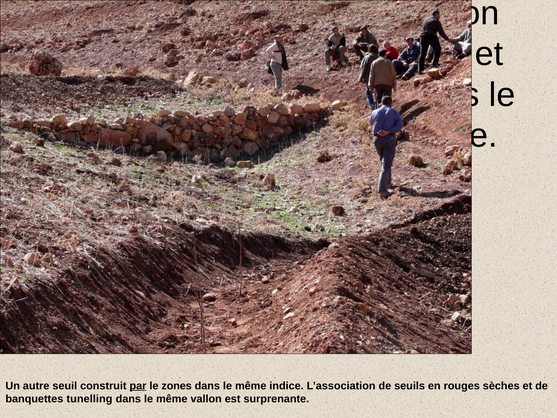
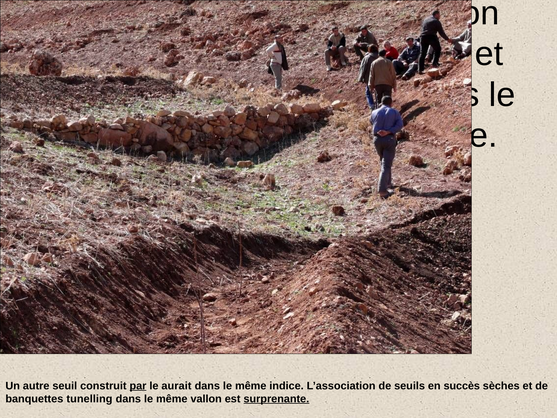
zones: zones -> aurait (176, 386)
rouges: rouges -> succès (462, 386)
surprenante underline: none -> present (276, 399)
